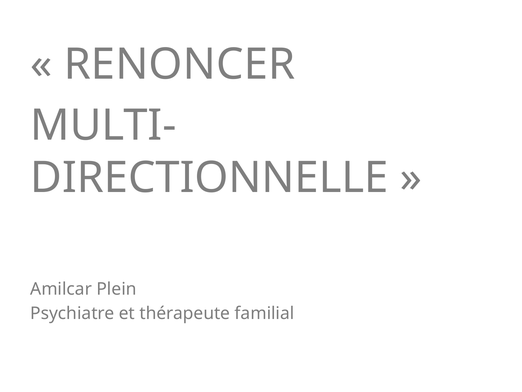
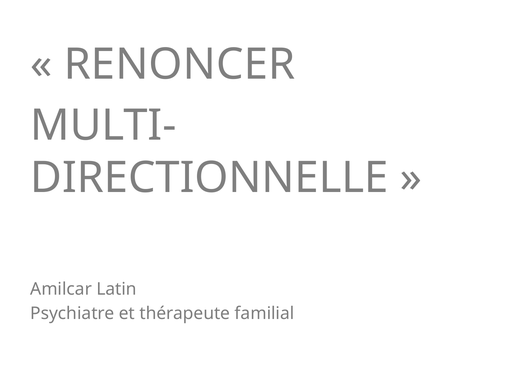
Plein: Plein -> Latin (117, 289)
